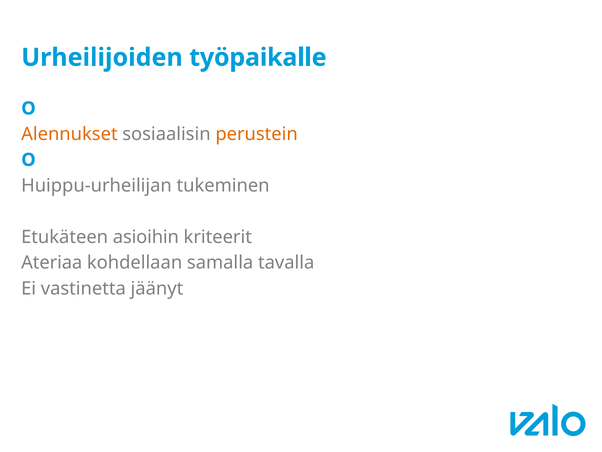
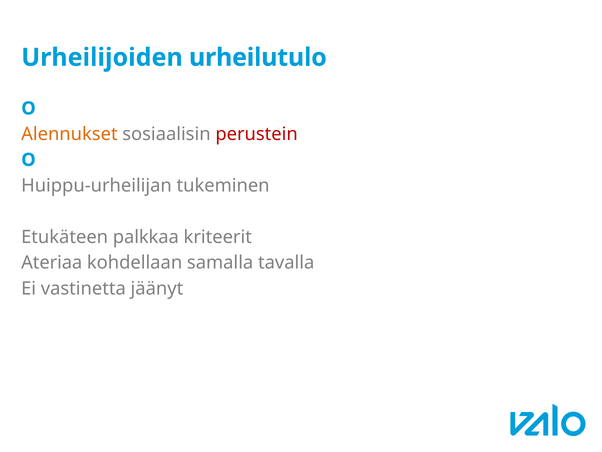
työpaikalle: työpaikalle -> urheilutulo (258, 57)
perustein colour: orange -> red (257, 134)
asioihin: asioihin -> palkkaa (146, 237)
